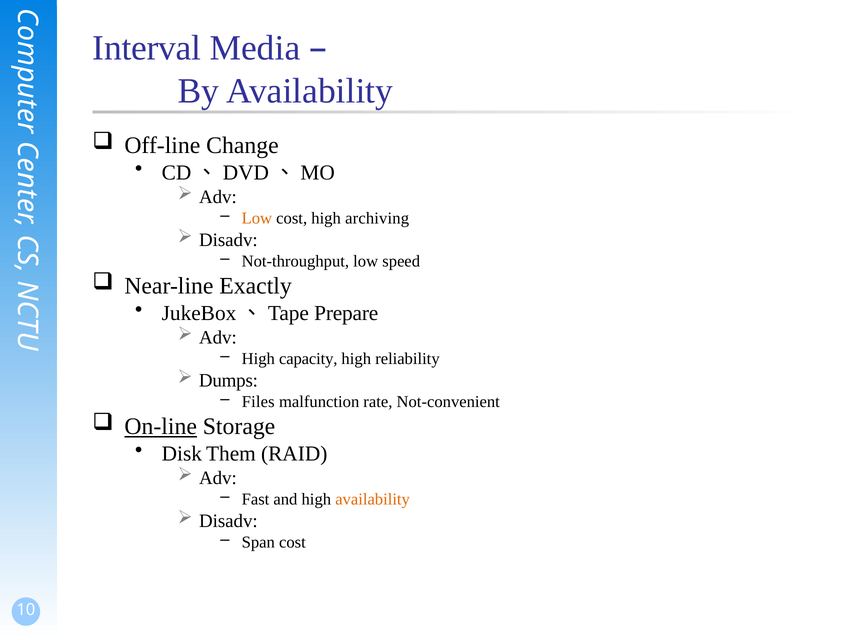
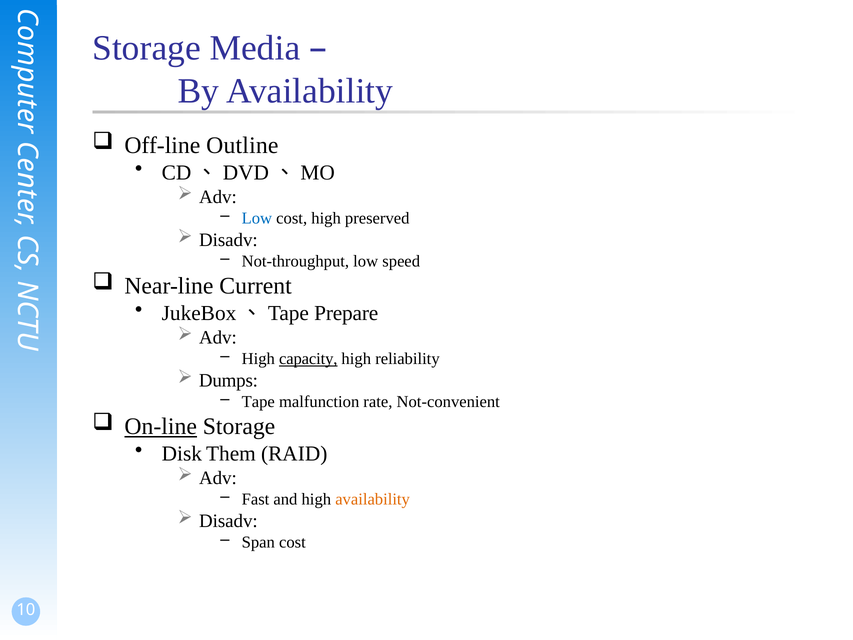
Interval: Interval -> Storage (147, 48)
Change: Change -> Outline (242, 145)
Low colour: orange -> blue (257, 218)
archiving: archiving -> preserved (377, 218)
Exactly: Exactly -> Current (256, 286)
capacity underline: none -> present (308, 358)
Files: Files -> Tape (258, 401)
